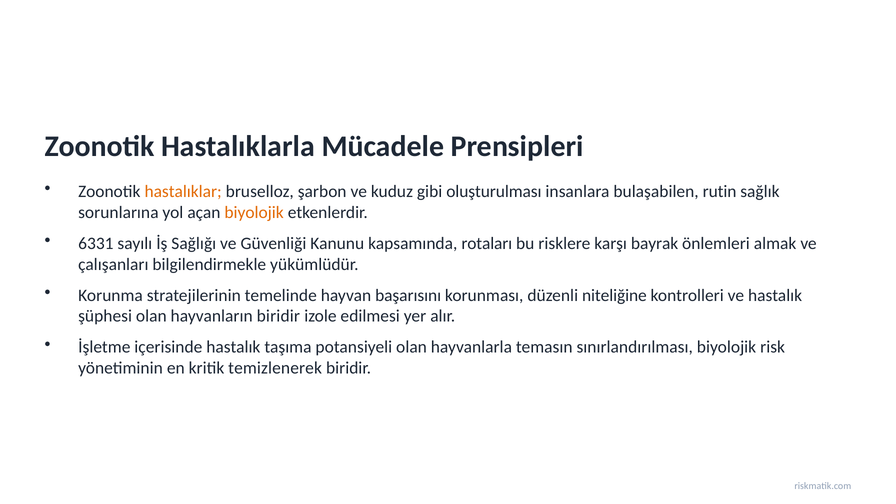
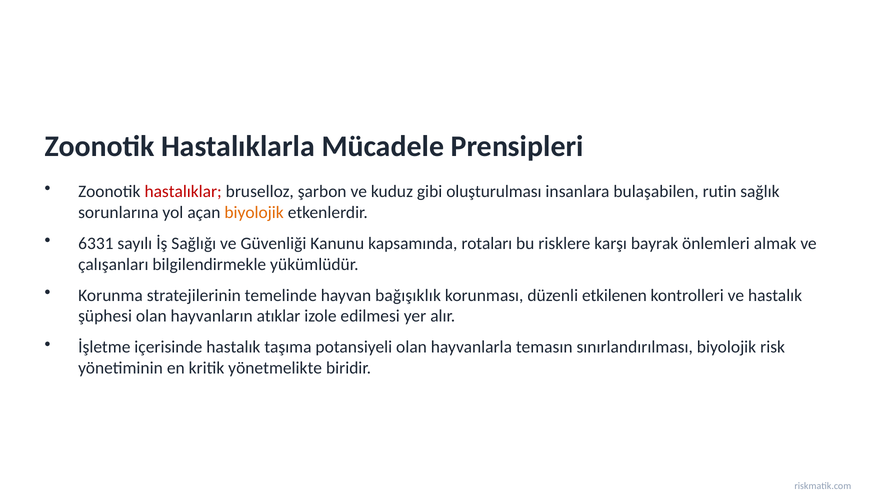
hastalıklar colour: orange -> red (183, 192)
başarısını: başarısını -> bağışıklık (408, 295)
niteliğine: niteliğine -> etkilenen (614, 295)
hayvanların biridir: biridir -> atıklar (279, 316)
temizlenerek: temizlenerek -> yönetmelikte (275, 368)
